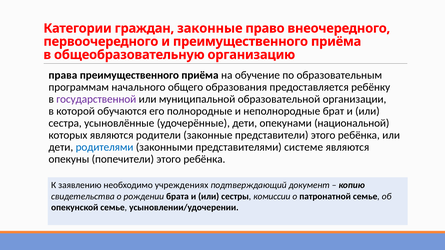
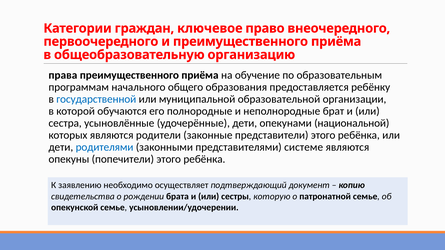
граждан законные: законные -> ключевое (210, 28)
государственной colour: purple -> blue (96, 99)
учреждениях: учреждениях -> осуществляет (182, 185)
комиссии: комиссии -> которую (272, 197)
